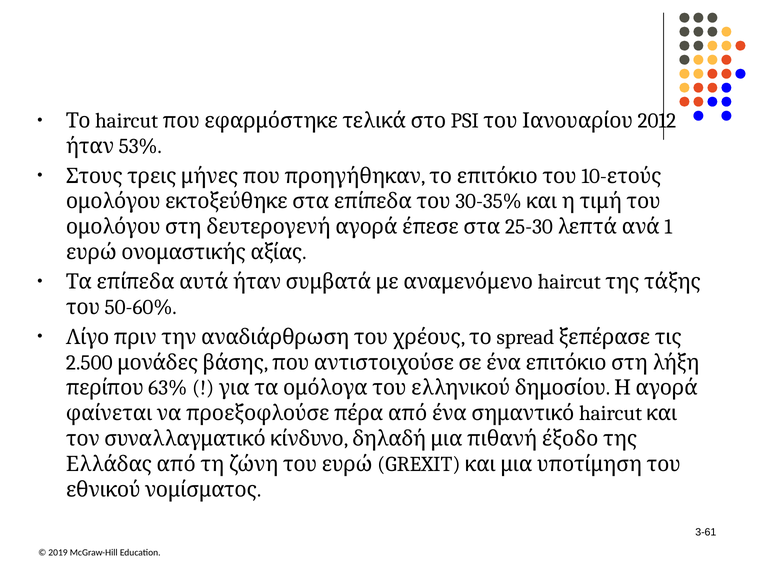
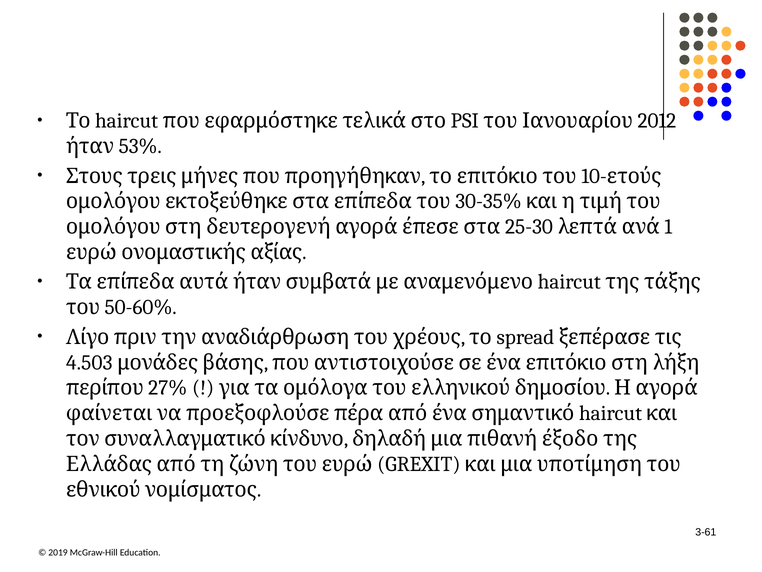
2.500: 2.500 -> 4.503 (89, 362)
63%: 63% -> 27% (168, 388)
